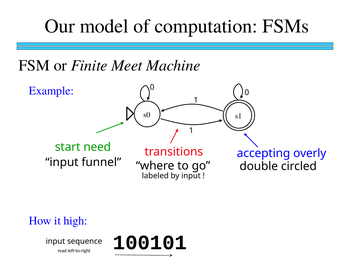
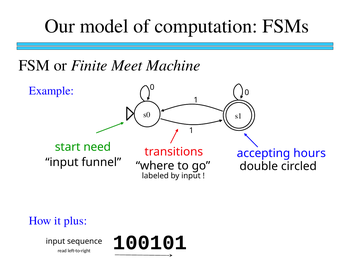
overly: overly -> hours (310, 153)
high: high -> plus (75, 221)
